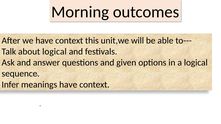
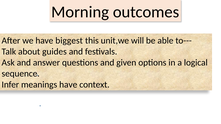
we have context: context -> biggest (69, 41)
about logical: logical -> guides (54, 52)
